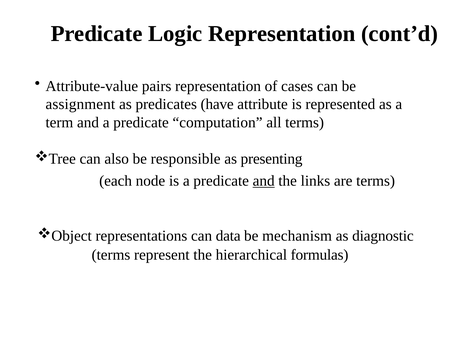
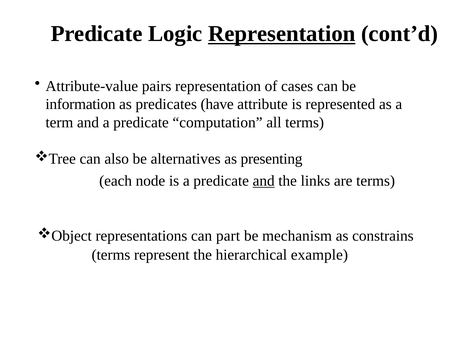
Representation underline: none -> present (282, 34)
assignment: assignment -> information (81, 104)
responsible: responsible -> alternatives (186, 159)
data: data -> part (228, 236)
diagnostic: diagnostic -> constrains (383, 236)
formulas: formulas -> example (319, 255)
